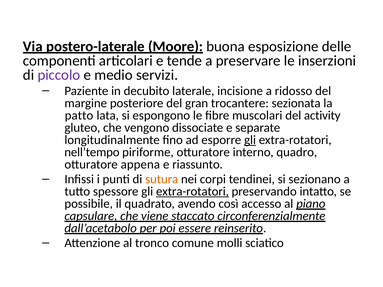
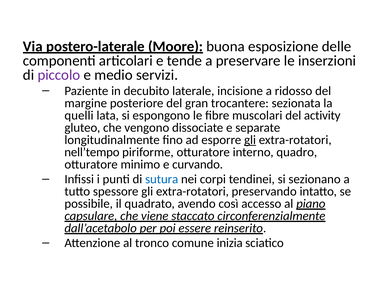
patto: patto -> quelli (79, 115)
appena: appena -> minimo (140, 164)
riassunto: riassunto -> curvando (198, 164)
sutura colour: orange -> blue (162, 179)
extra-rotatori underline: present -> none (192, 192)
molli: molli -> inizia (230, 243)
